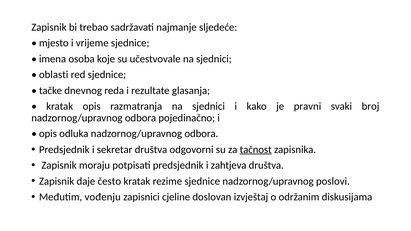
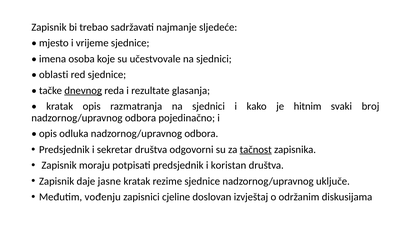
dnevnog underline: none -> present (83, 91)
pravni: pravni -> hitnim (308, 106)
zahtjeva: zahtjeva -> koristan (229, 165)
često: često -> jasne (109, 181)
poslovi: poslovi -> uključe (333, 181)
